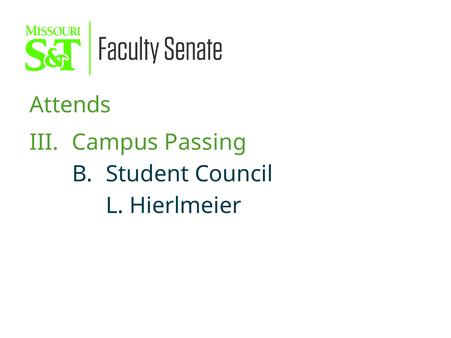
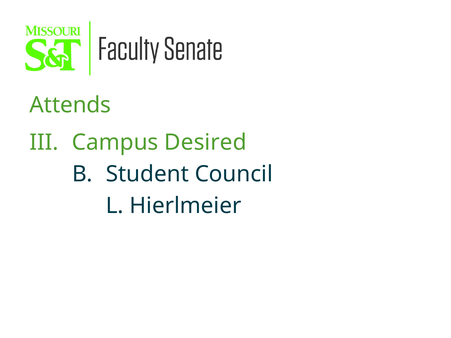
Passing: Passing -> Desired (205, 143)
